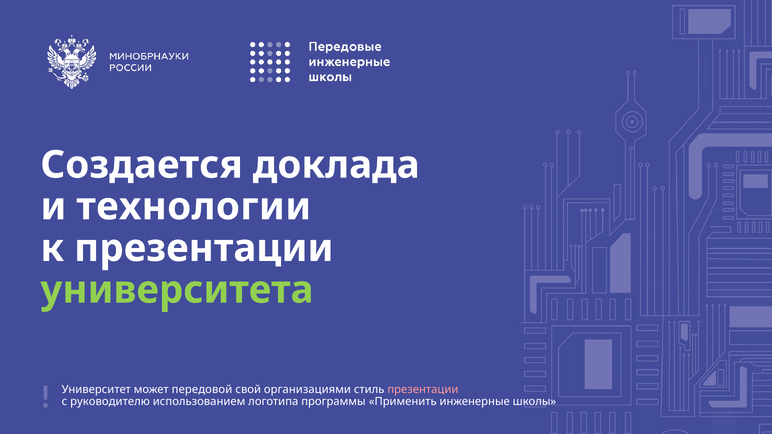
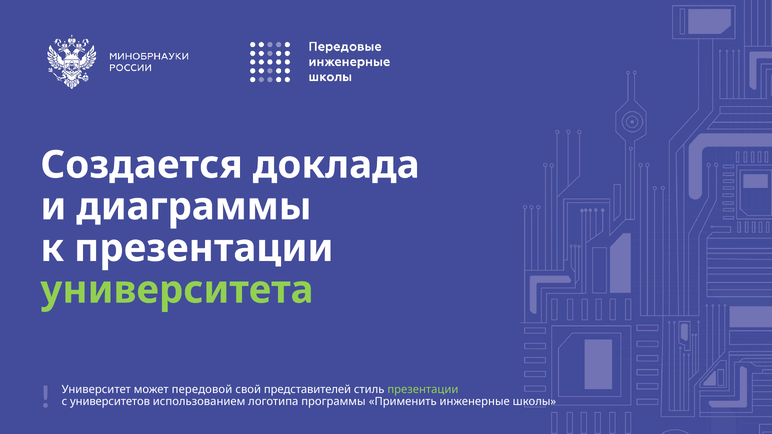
технологии: технологии -> диаграммы (194, 207)
организациями: организациями -> представителей (308, 390)
презентации colour: pink -> light green (423, 390)
руководителю: руководителю -> университетов (110, 402)
